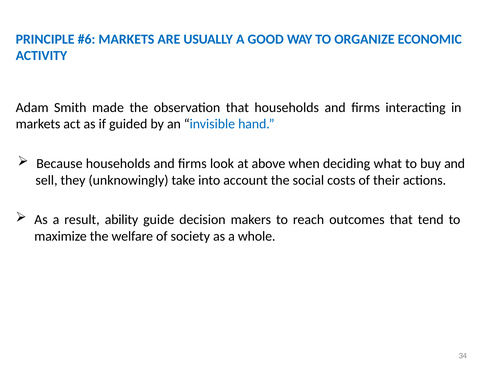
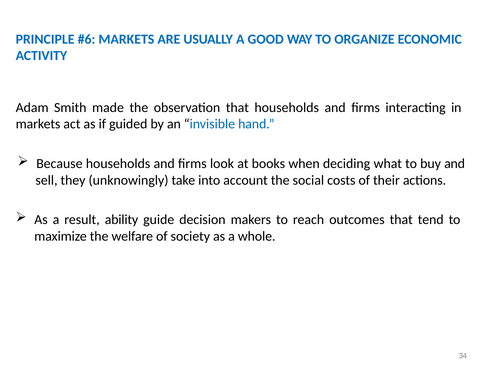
above: above -> books (268, 163)
